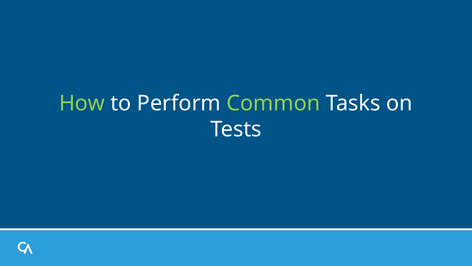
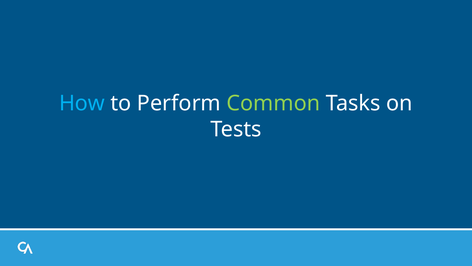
How colour: light green -> light blue (82, 103)
